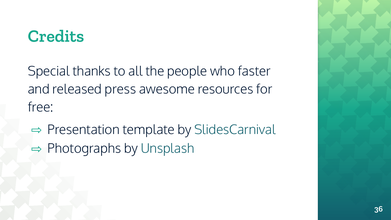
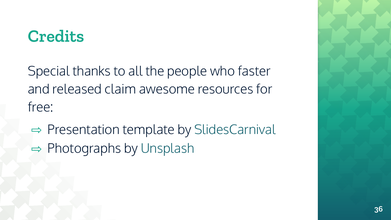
press: press -> claim (120, 89)
